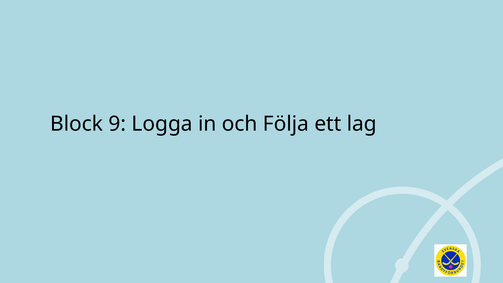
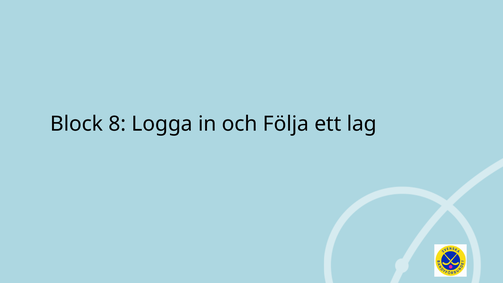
9: 9 -> 8 (117, 124)
